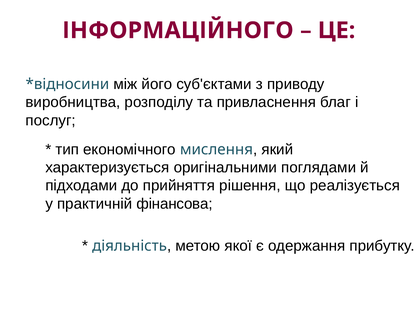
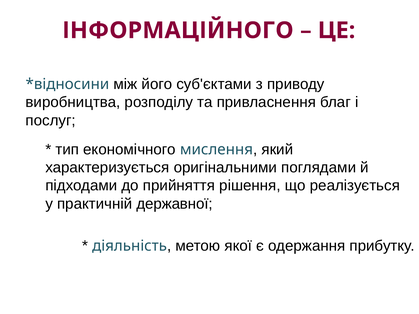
фінансова: фінансова -> державної (175, 204)
